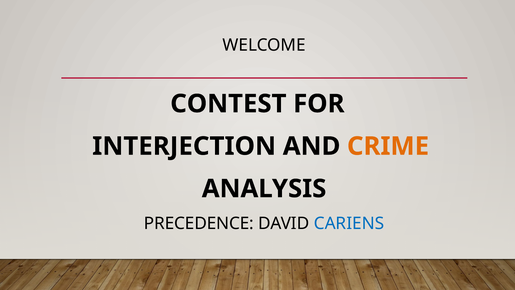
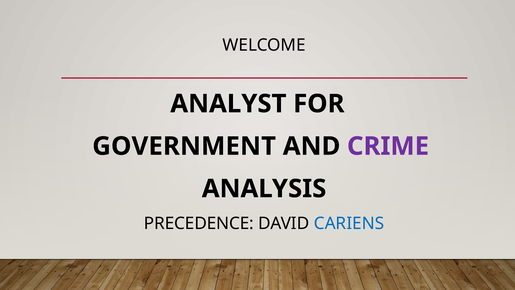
CONTEST: CONTEST -> ANALYST (228, 104)
INTERJECTION: INTERJECTION -> GOVERNMENT (184, 146)
CRIME colour: orange -> purple (388, 146)
